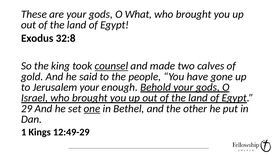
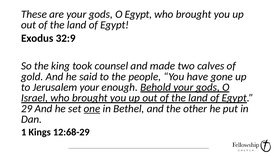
O What: What -> Egypt (138, 14)
32:8: 32:8 -> 32:9 (66, 38)
counsel underline: present -> none (111, 66)
12:49-29: 12:49-29 -> 12:68-29 (71, 132)
